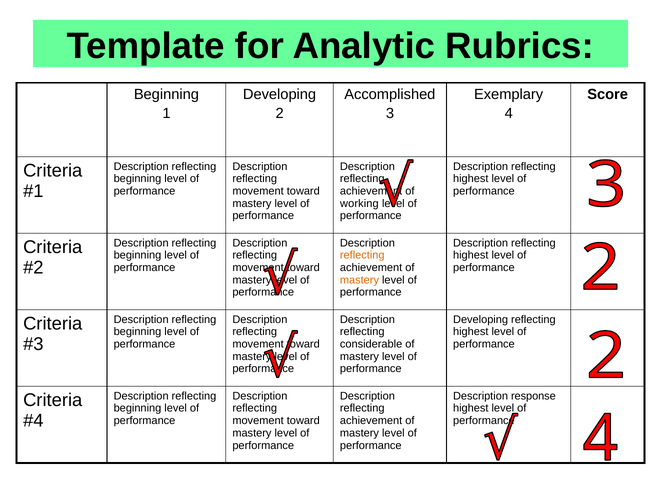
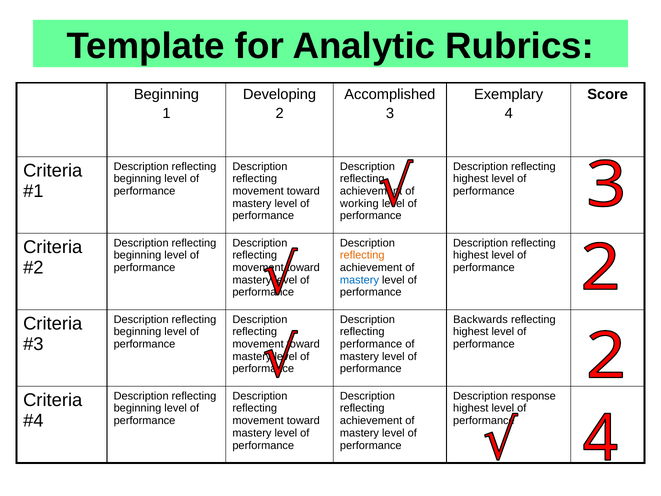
mastery colour: orange -> blue (359, 280)
Developing: Developing -> Backwards (480, 319)
considerable: considerable -> performance (371, 344)
